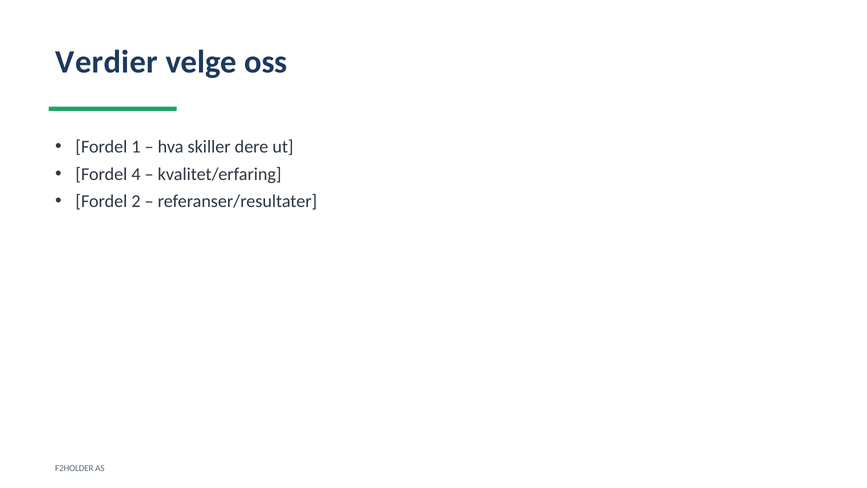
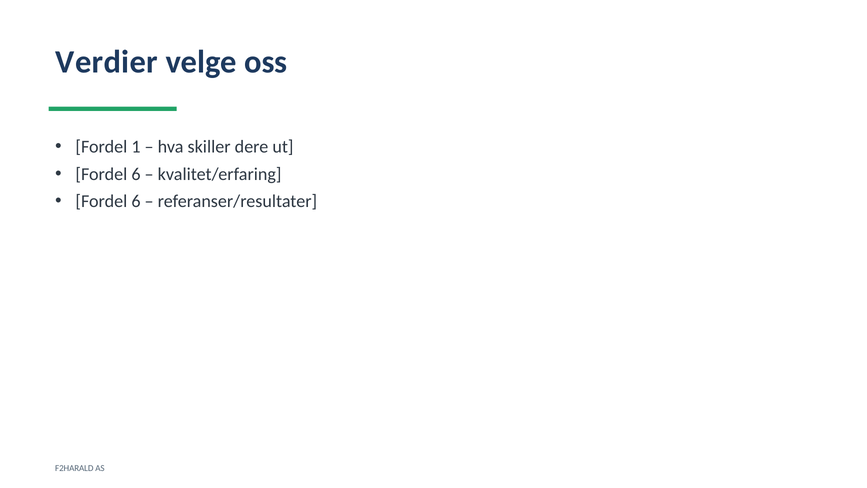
4: 4 -> 6 (136, 174)
2: 2 -> 6 (136, 201)
F2HOLDER: F2HOLDER -> F2HARALD (74, 468)
